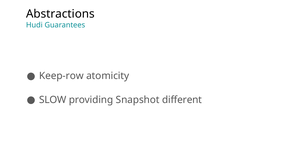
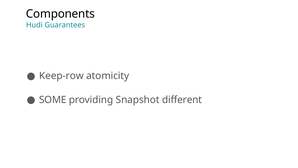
Abstractions: Abstractions -> Components (60, 14)
SLOW: SLOW -> SOME (53, 100)
